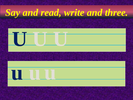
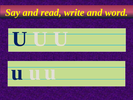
three: three -> word (116, 13)
